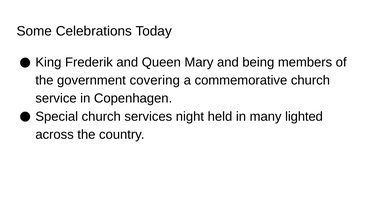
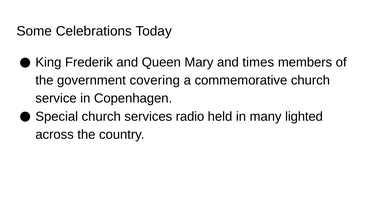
being: being -> times (258, 62)
night: night -> radio (190, 116)
